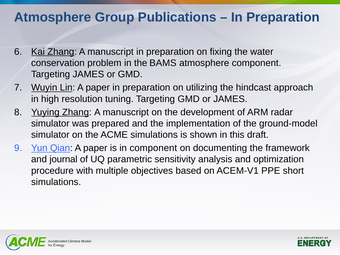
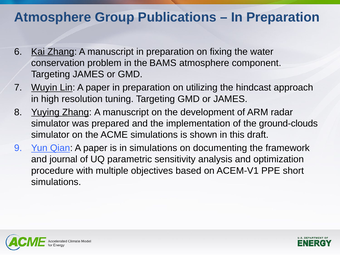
ground-model: ground-model -> ground-clouds (288, 123)
in component: component -> simulations (153, 148)
